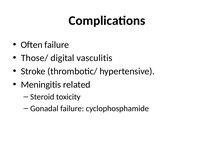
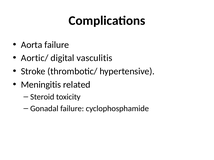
Often: Often -> Aorta (32, 45)
Those/: Those/ -> Aortic/ (35, 58)
